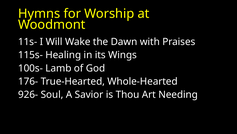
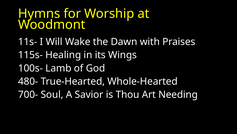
176-: 176- -> 480- (28, 81)
926-: 926- -> 700- (28, 94)
